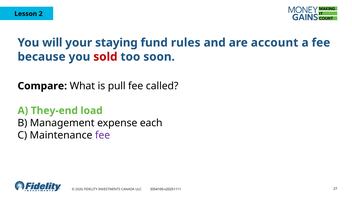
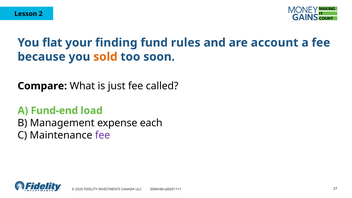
will: will -> flat (52, 43)
staying: staying -> finding (116, 43)
sold colour: red -> orange (105, 57)
pull: pull -> just (117, 86)
They-end: They-end -> Fund-end (54, 111)
